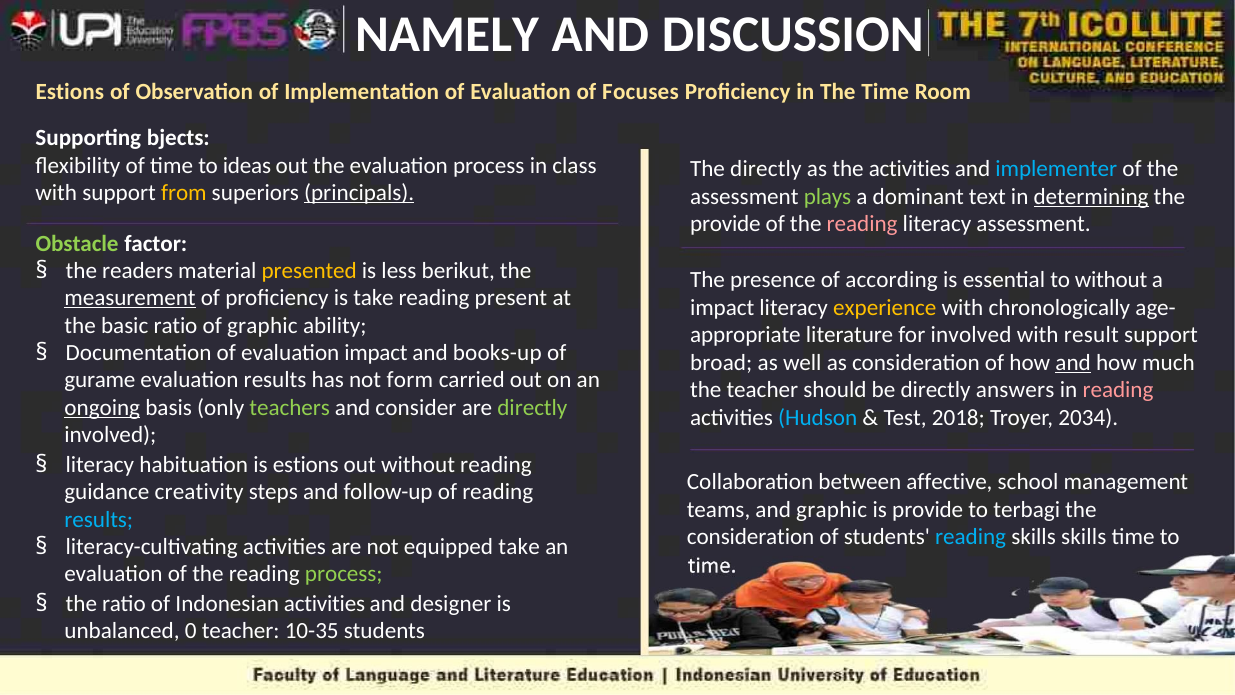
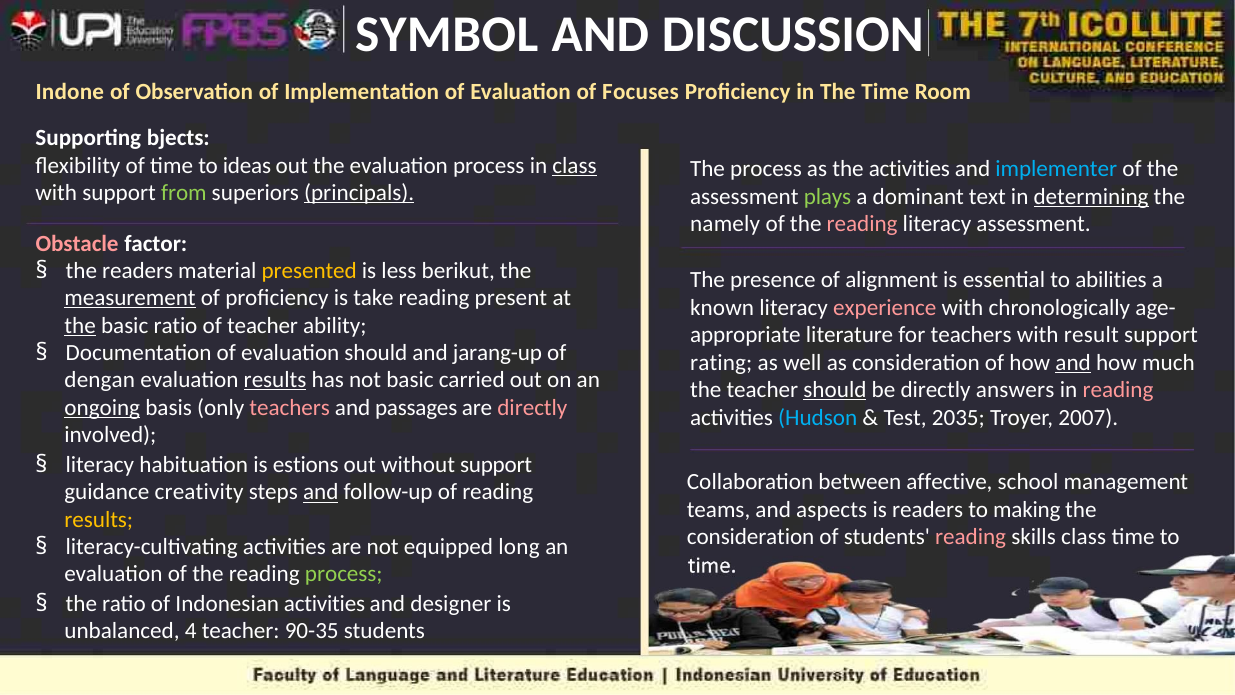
NAMELY: NAMELY -> SYMBOL (447, 34)
Estions: Estions -> Indone (70, 92)
class underline: none -> present (575, 165)
The directly: directly -> process (766, 169)
from colour: yellow -> light green (184, 192)
provide: provide -> namely (725, 224)
Obstacle colour: light green -> pink (77, 244)
according: according -> alignment (892, 280)
to without: without -> abilities (1111, 280)
impact: impact -> known (722, 308)
experience colour: yellow -> pink (885, 308)
the underline: none -> present (80, 325)
of graphic: graphic -> teacher (263, 325)
for involved: involved -> teachers (971, 335)
evaluation impact: impact -> should (376, 352)
books-up: books-up -> jarang-up (497, 352)
broad: broad -> rating (721, 363)
gurame: gurame -> dengan (100, 379)
results underline: none -> present (275, 379)
not form: form -> basic (410, 379)
should underline: none -> present (835, 390)
teachers colour: light green -> pink (290, 407)
consider: consider -> passages (416, 407)
directly colour: light green -> pink (532, 407)
2018: 2018 -> 2035 (958, 417)
2034: 2034 -> 2007 (1088, 417)
without reading: reading -> support (496, 465)
and underline: none -> present (321, 492)
and graphic: graphic -> aspects (832, 510)
is provide: provide -> readers (928, 510)
terbagi: terbagi -> making (1027, 510)
results colour: light blue -> yellow (99, 520)
reading colour: light blue -> pink (971, 537)
skills skills: skills -> class (1084, 537)
equipped take: take -> long (519, 547)
0: 0 -> 4 (191, 631)
10-35: 10-35 -> 90-35 (312, 631)
